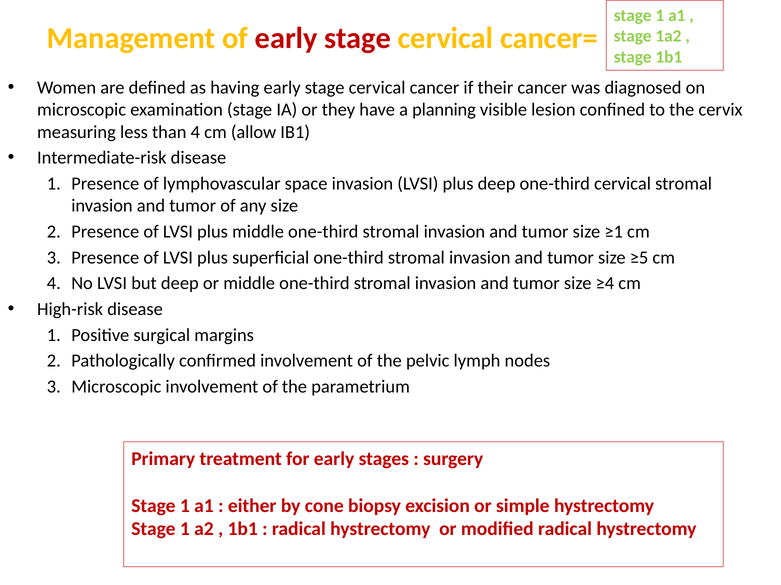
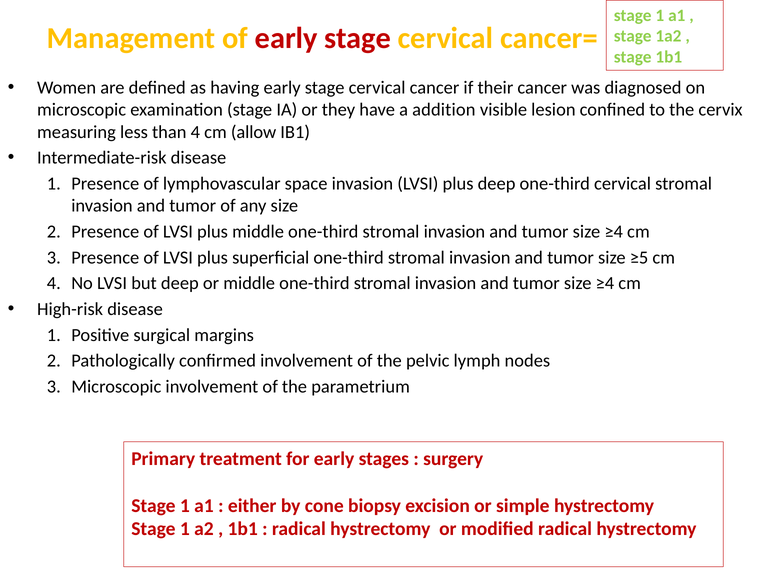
planning: planning -> addition (444, 110)
≥1: ≥1 -> ≥4 (614, 232)
